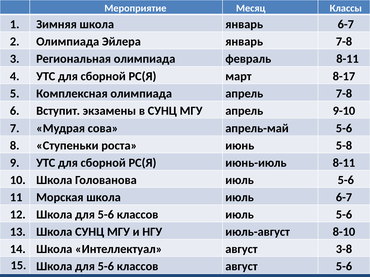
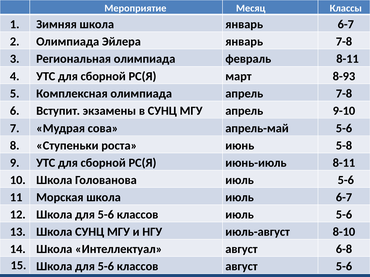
8-17: 8-17 -> 8-93 (344, 77)
3-8: 3-8 -> 6-8 (344, 250)
